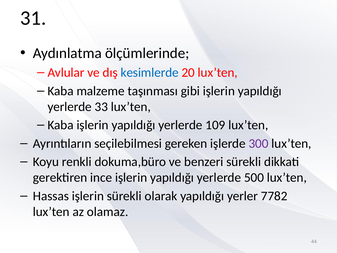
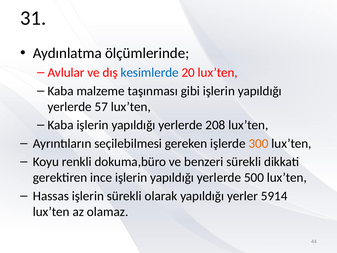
33: 33 -> 57 (101, 107)
109: 109 -> 208 (215, 125)
300 colour: purple -> orange (259, 143)
7782: 7782 -> 5914 (274, 196)
